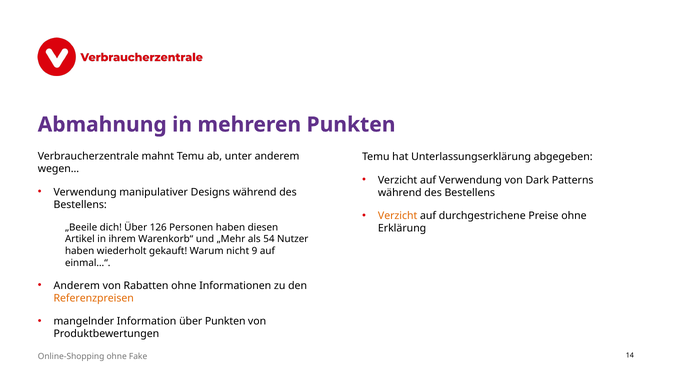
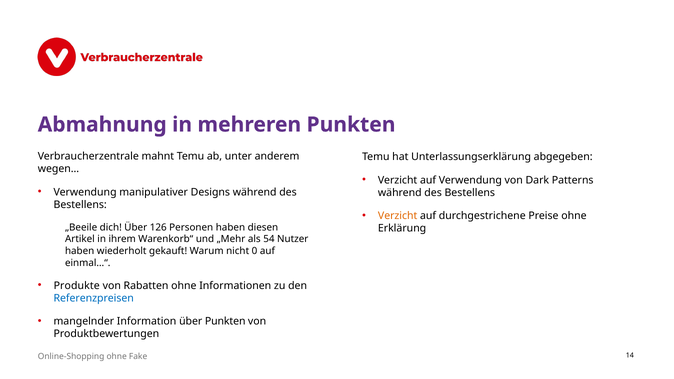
9: 9 -> 0 (255, 251)
Anderem: Anderem -> Produkte (77, 286)
Referenzpreisen colour: orange -> blue (94, 298)
